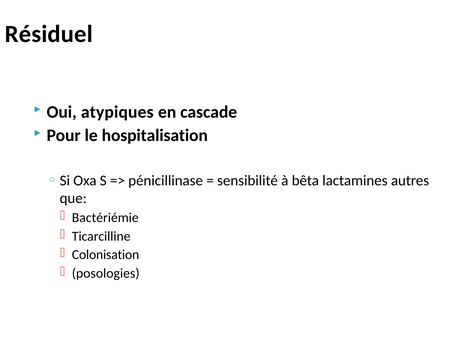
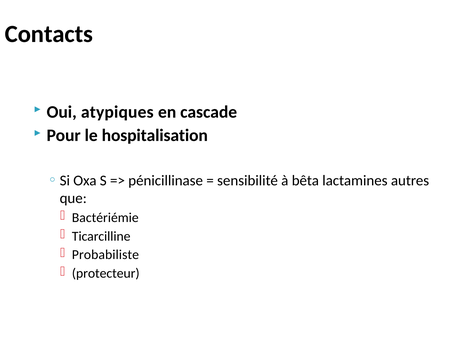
Résiduel: Résiduel -> Contacts (49, 34)
Colonisation: Colonisation -> Probabiliste (105, 255)
posologies: posologies -> protecteur (106, 274)
